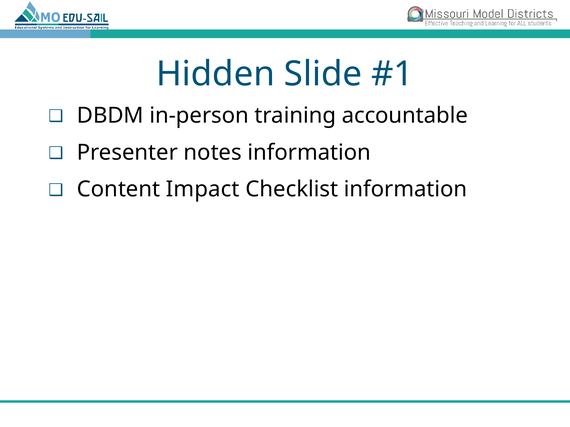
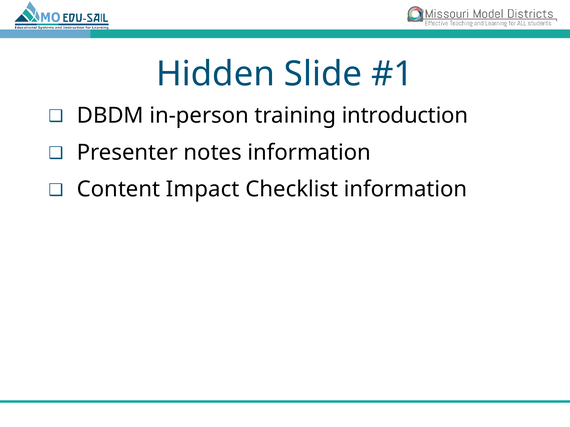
accountable: accountable -> introduction (405, 116)
